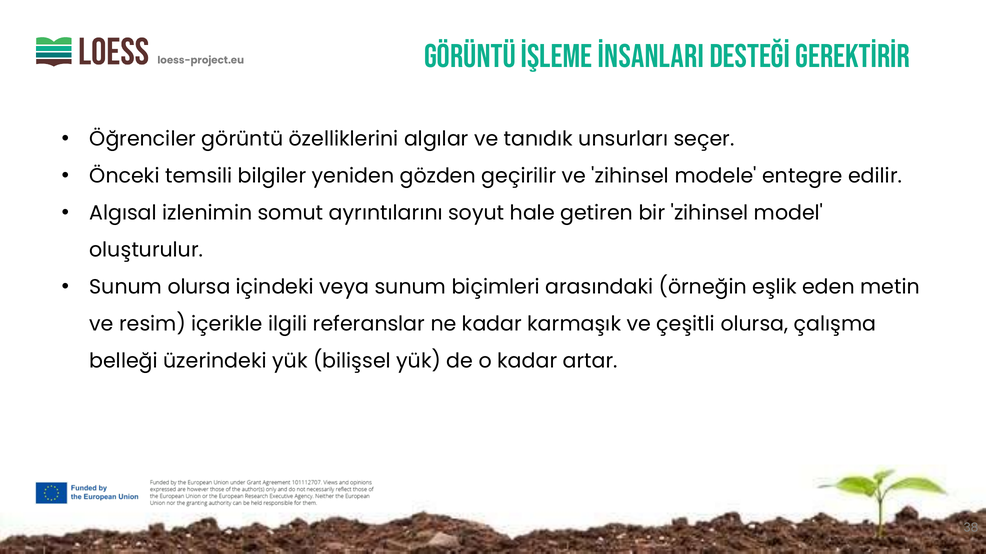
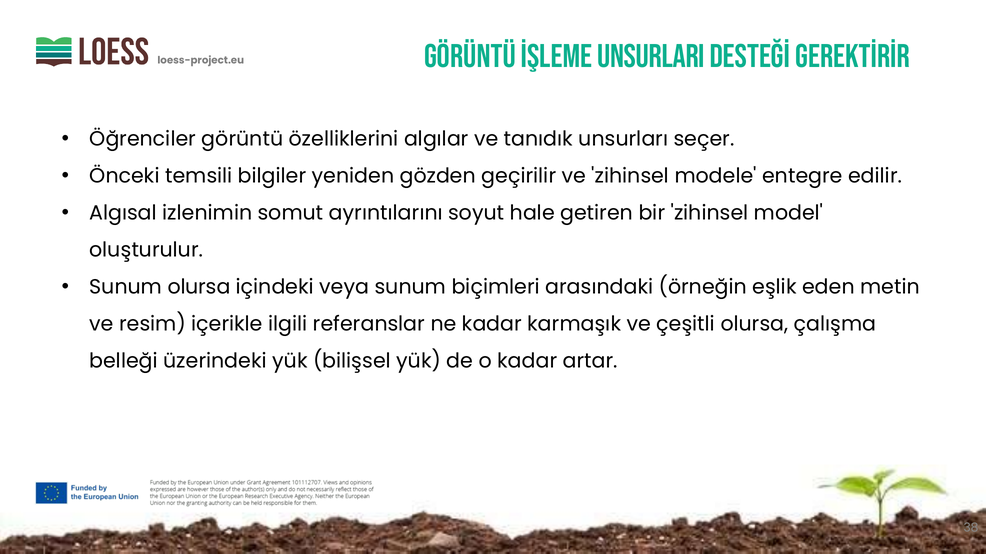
İşleme insanları: insanları -> unsurları (651, 56)
